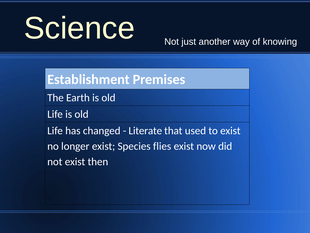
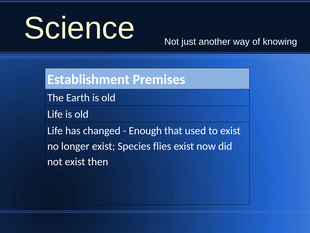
Literate: Literate -> Enough (145, 131)
